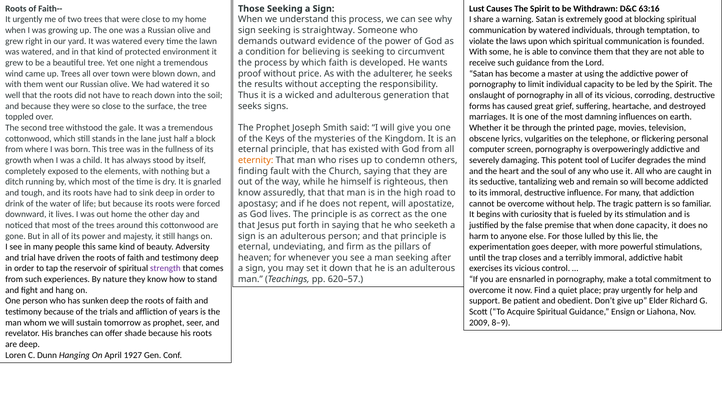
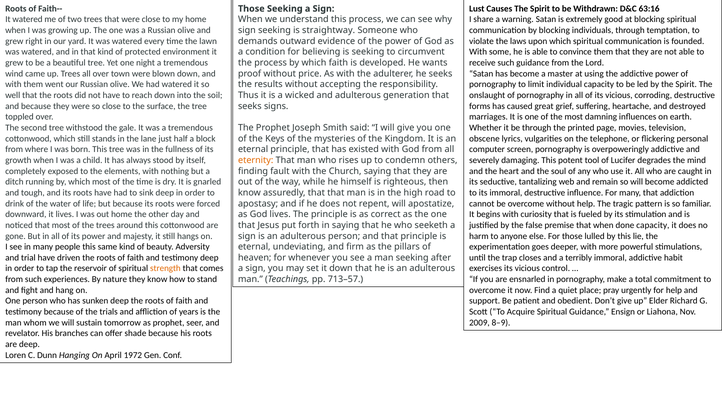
It urgently: urgently -> watered (28, 20)
by watered: watered -> blocking (554, 30)
strength colour: purple -> orange (165, 269)
620–57: 620–57 -> 713–57 (345, 279)
1927: 1927 -> 1972 (133, 355)
